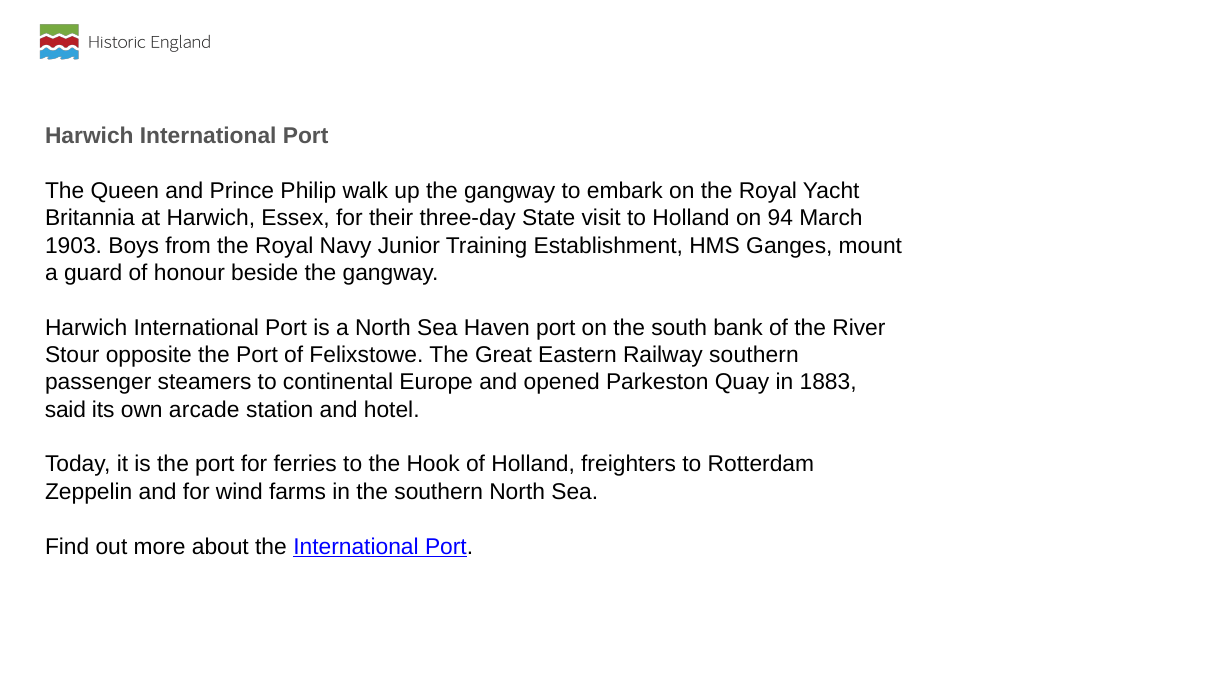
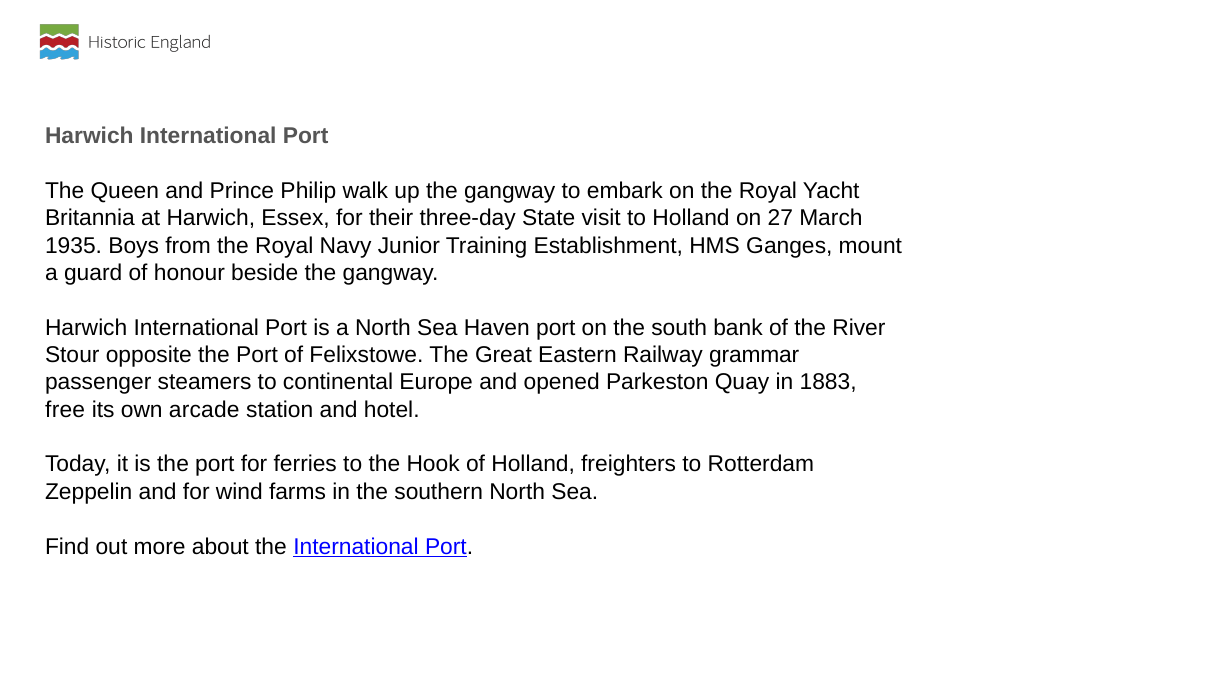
94: 94 -> 27 (780, 218)
1903: 1903 -> 1935 (74, 246)
Railway southern: southern -> grammar (754, 355)
said: said -> free (65, 410)
